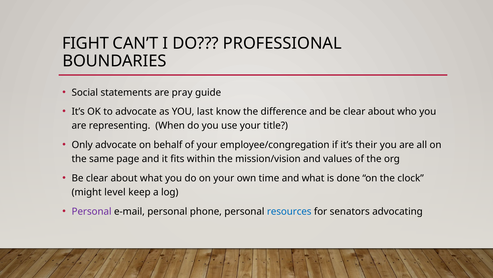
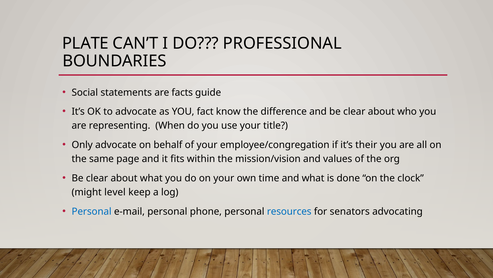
FIGHT: FIGHT -> PLATE (85, 43)
pray: pray -> facts (182, 92)
last: last -> fact (205, 111)
Personal colour: purple -> blue (92, 211)
